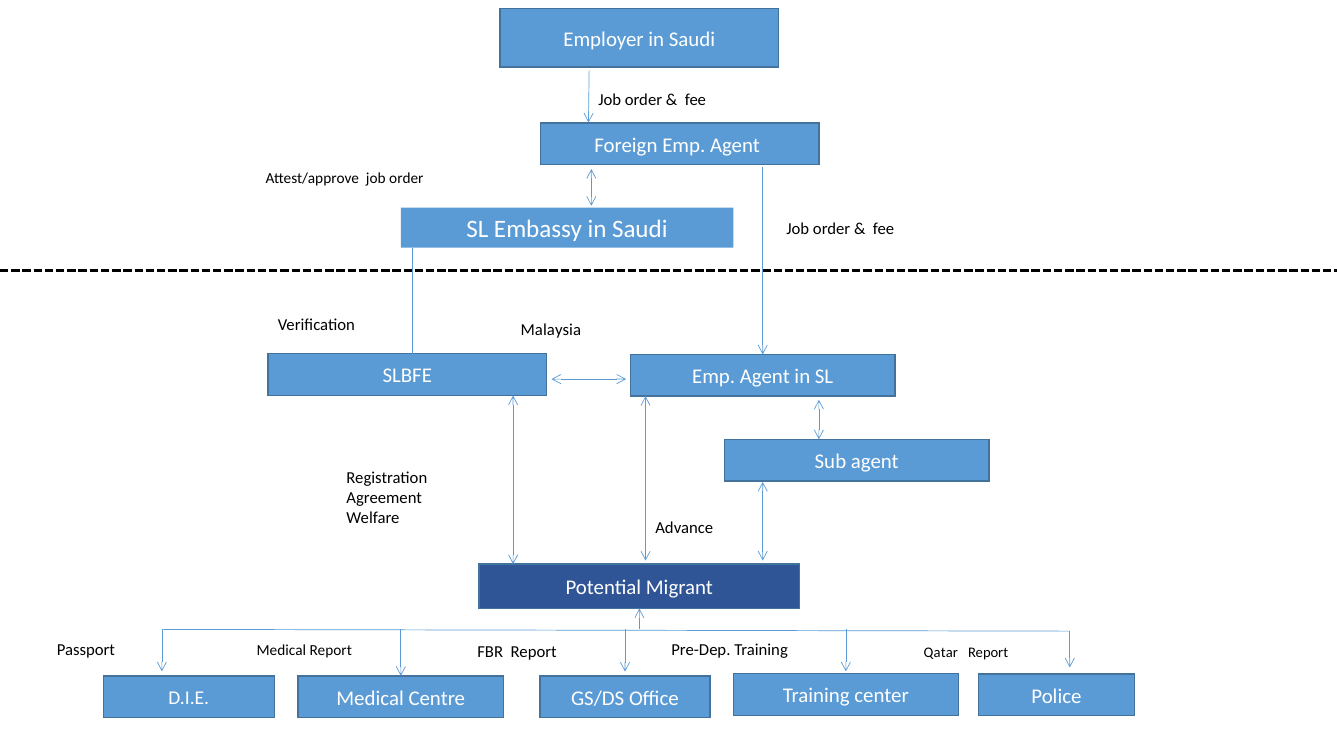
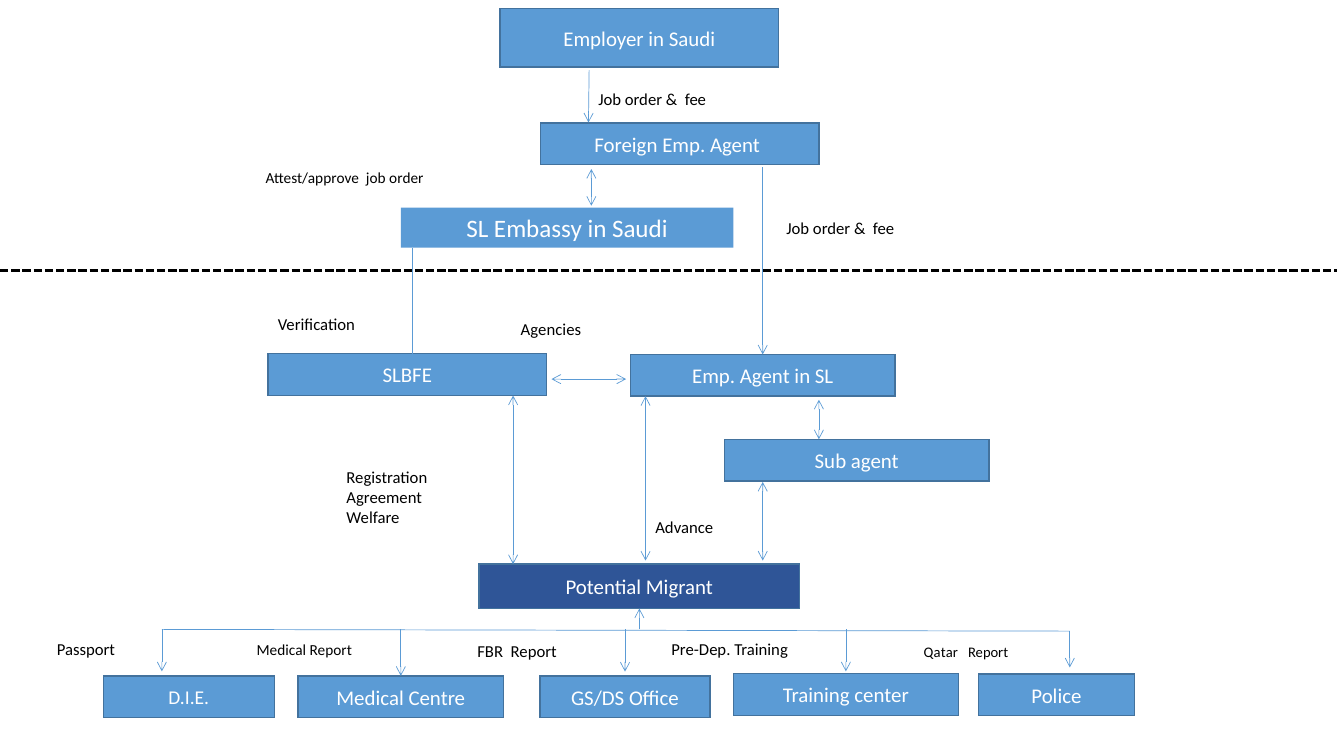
Malaysia: Malaysia -> Agencies (551, 330)
